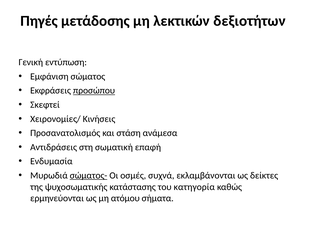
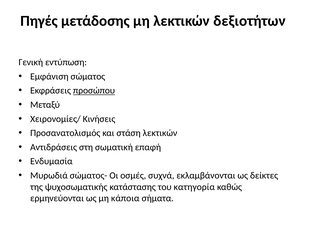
Σκεφτεί: Σκεφτεί -> Μεταξύ (45, 105)
στάση ανάμεσα: ανάμεσα -> λεκτικών (160, 133)
σώματος- underline: present -> none (89, 175)
ατόμου: ατόμου -> κάποια (125, 198)
